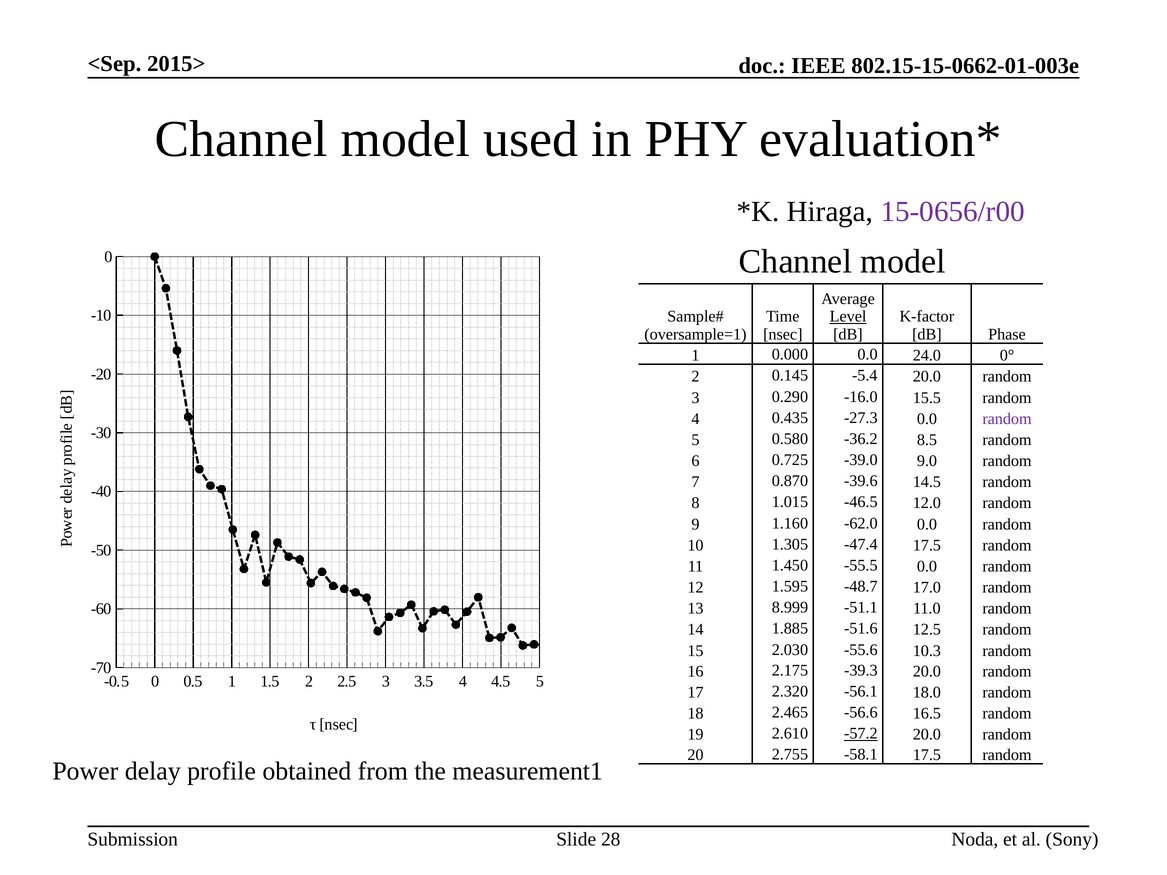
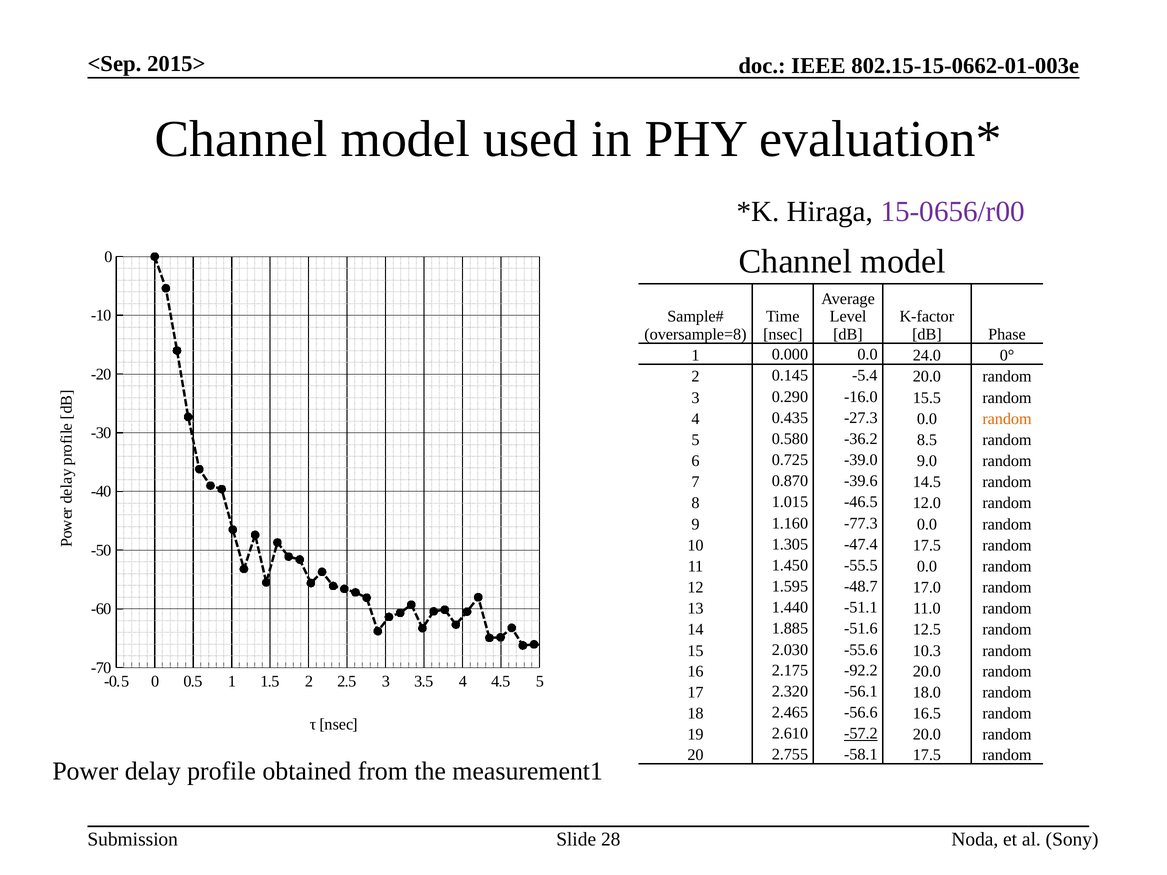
Level underline: present -> none (848, 317)
oversample=1: oversample=1 -> oversample=8 (695, 335)
random colour: purple -> orange (1007, 419)
-62.0: -62.0 -> -77.3 (861, 523)
8.999: 8.999 -> 1.440 (790, 608)
-39.3: -39.3 -> -92.2 (861, 671)
